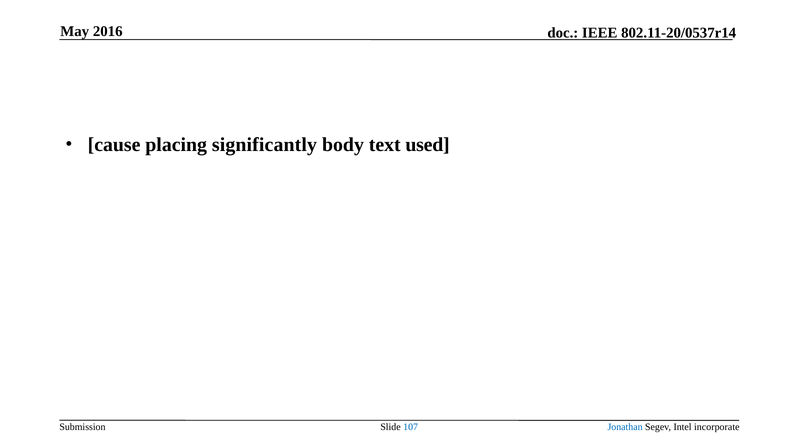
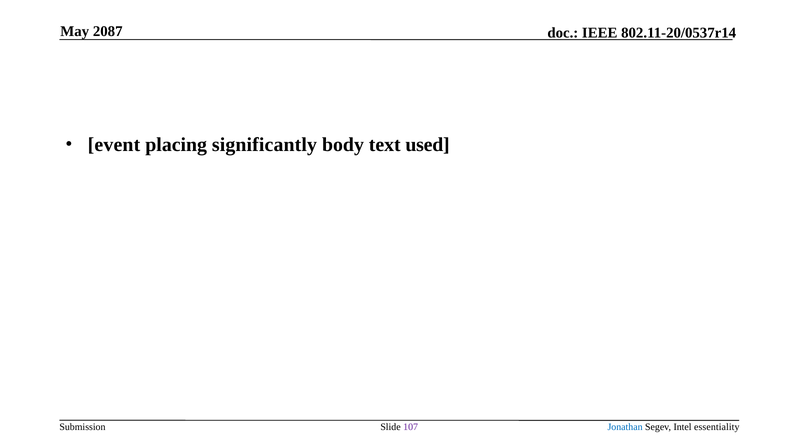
2016: 2016 -> 2087 (108, 31)
cause: cause -> event (114, 145)
107 colour: blue -> purple (411, 427)
incorporate: incorporate -> essentiality (717, 427)
